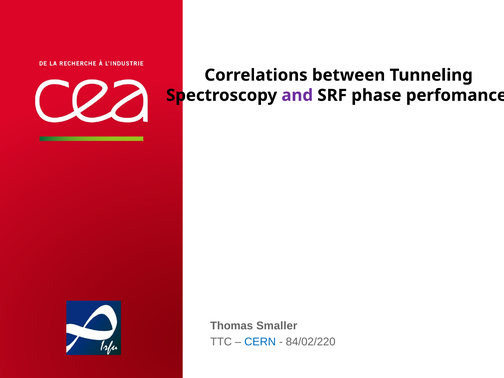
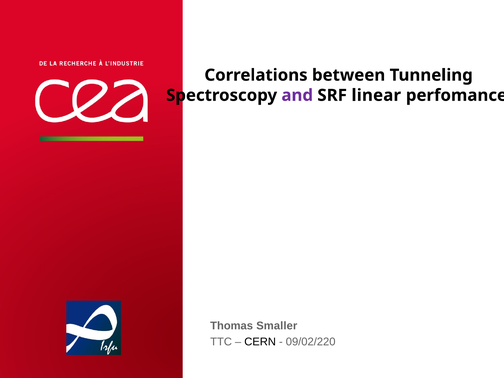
phase: phase -> linear (376, 95)
CERN colour: blue -> black (260, 342)
84/02/220: 84/02/220 -> 09/02/220 (311, 342)
